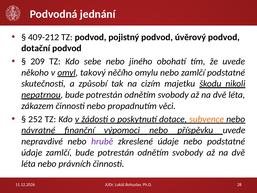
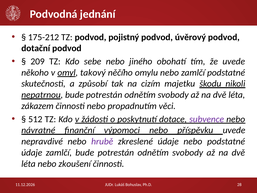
409-212: 409-212 -> 175-212 (44, 37)
252: 252 -> 512 (35, 119)
subvence colour: orange -> purple (207, 119)
právních: právních -> zkoušení (75, 164)
